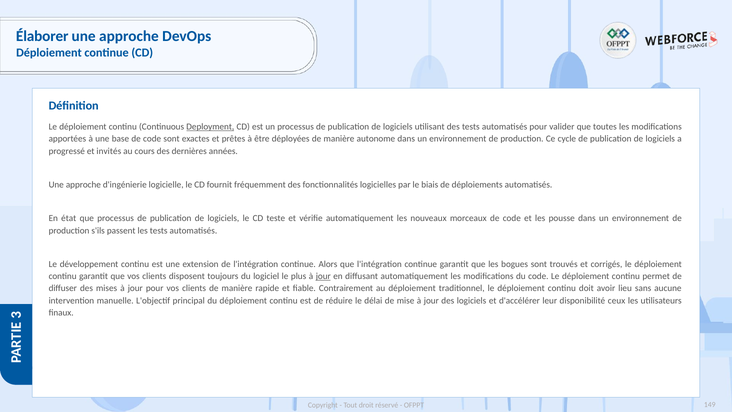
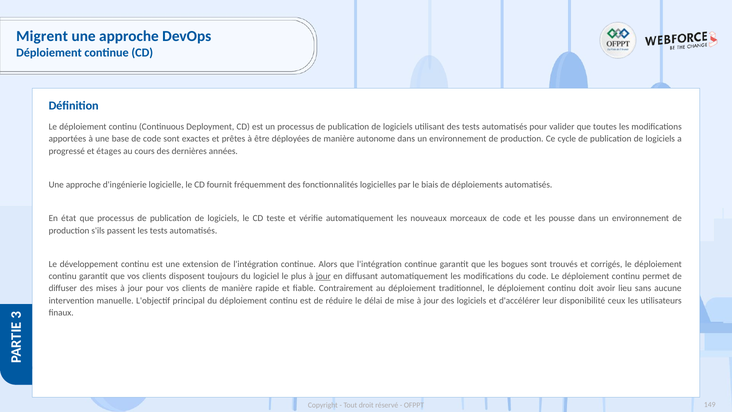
Élaborer: Élaborer -> Migrent (42, 36)
Deployment underline: present -> none (210, 127)
invités: invités -> étages (109, 151)
